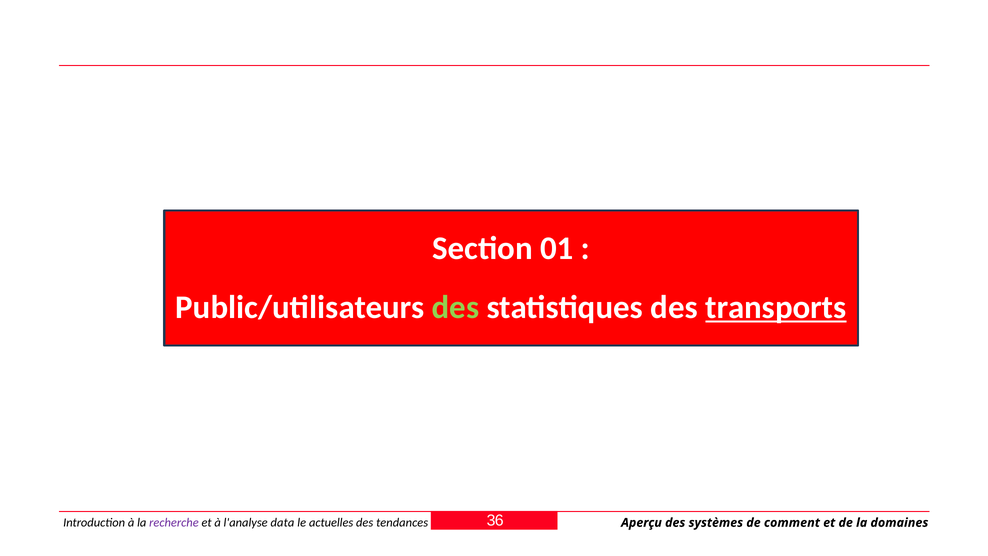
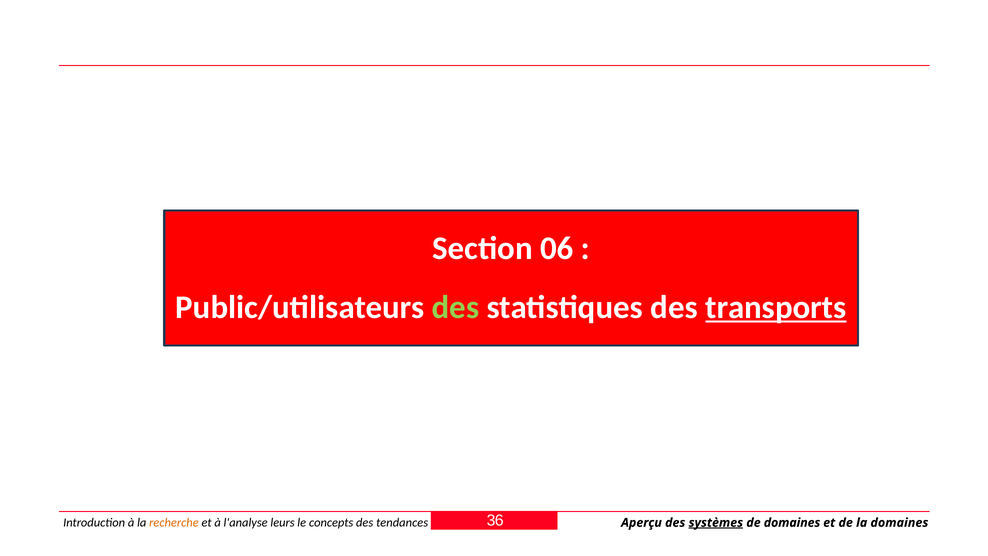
01: 01 -> 06 (557, 248)
recherche colour: purple -> orange (174, 522)
data: data -> leurs (283, 522)
actuelles: actuelles -> concepts (331, 522)
systèmes underline: none -> present (716, 522)
de comment: comment -> domaines (792, 522)
